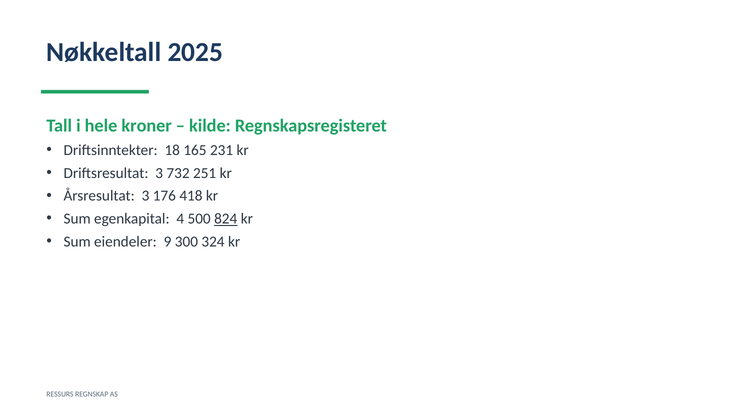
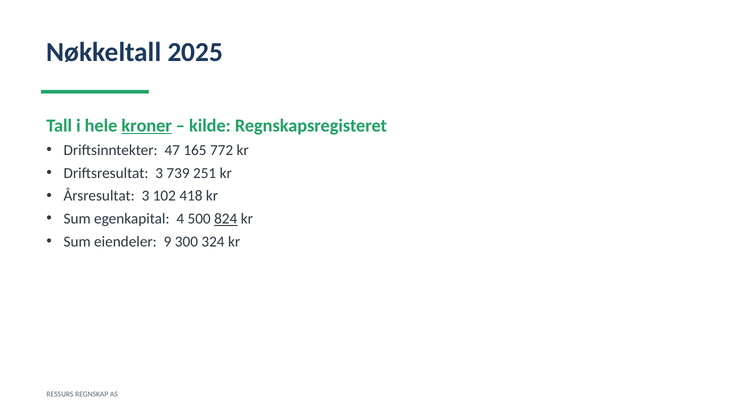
kroner underline: none -> present (147, 126)
18: 18 -> 47 (172, 150)
231: 231 -> 772 (222, 150)
732: 732 -> 739 (178, 173)
176: 176 -> 102 (164, 196)
